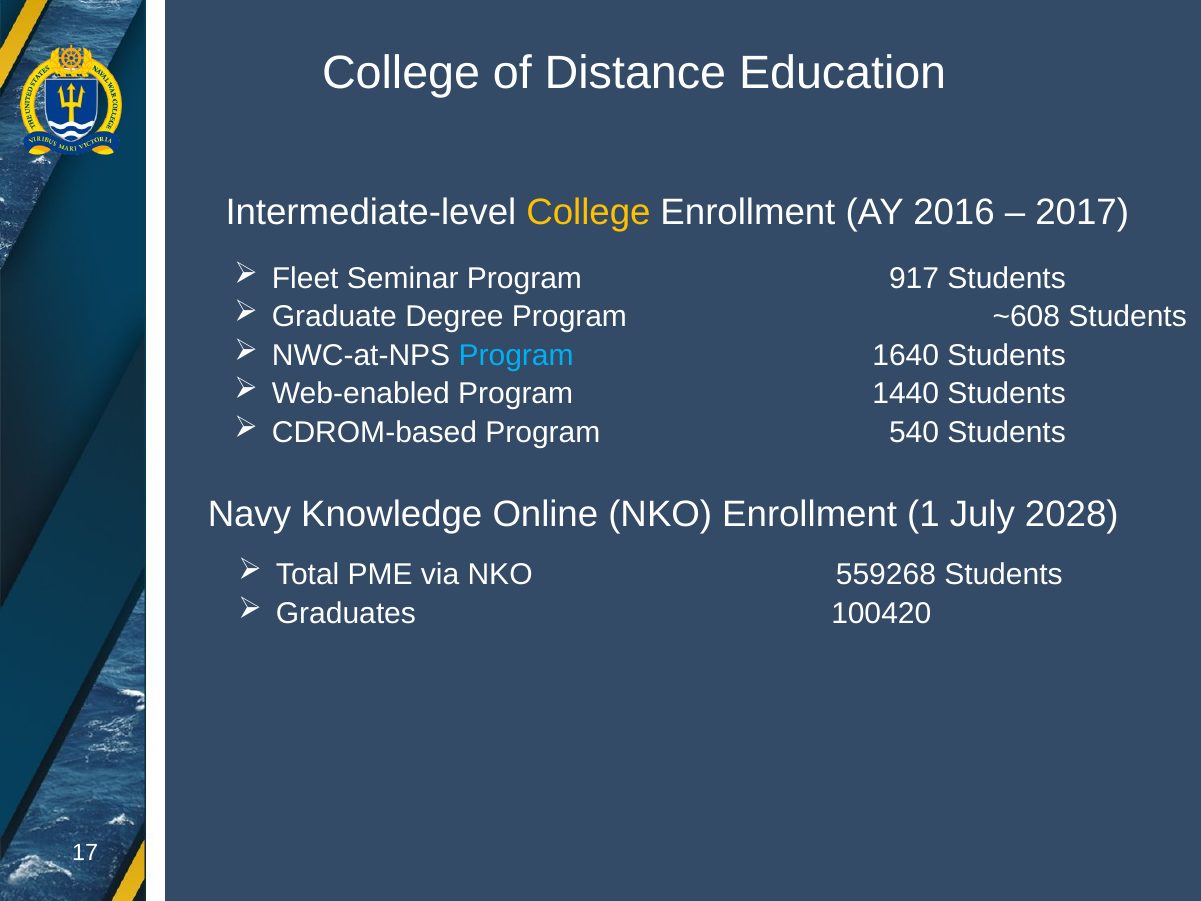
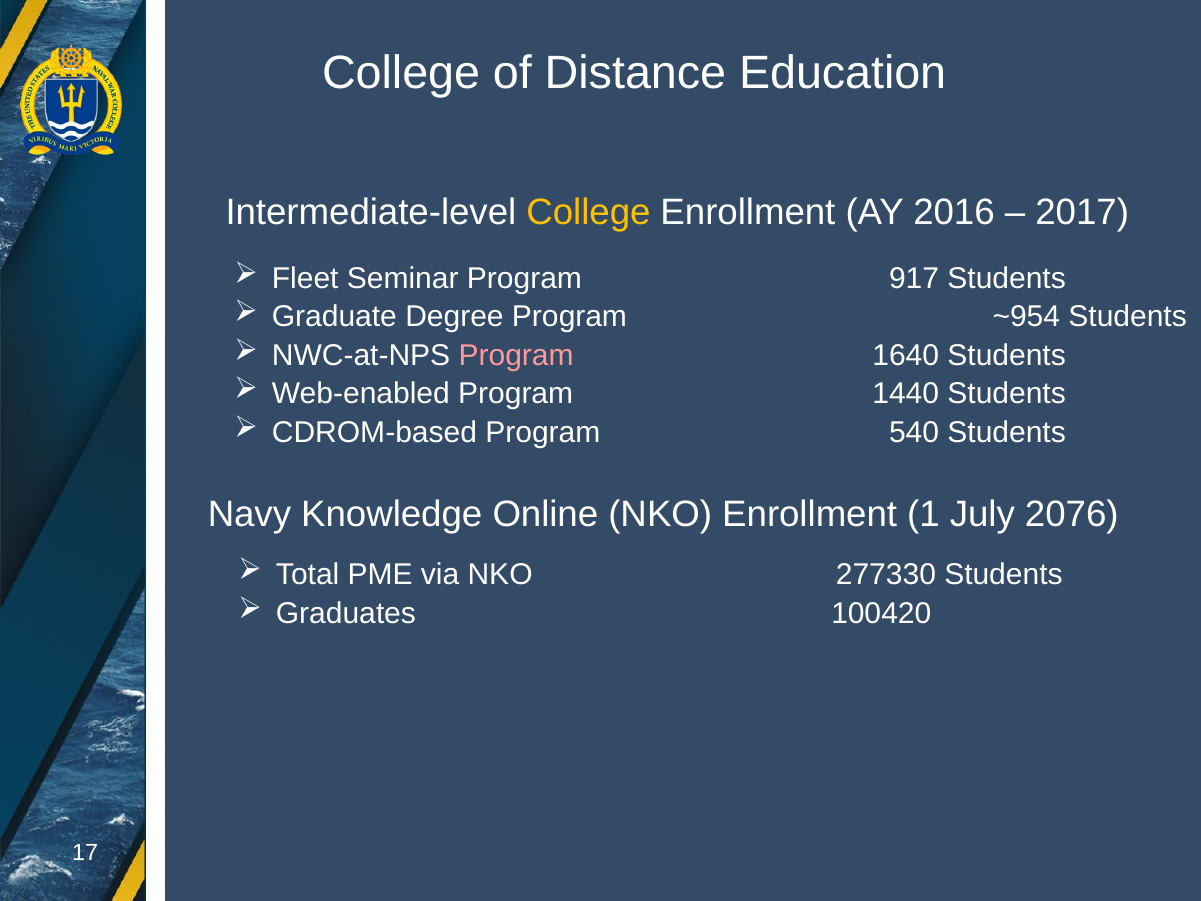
~608: ~608 -> ~954 (1026, 317)
Program colour: light blue -> pink (516, 355)
2028: 2028 -> 2076 (1072, 514)
559268: 559268 -> 277330 (886, 575)
